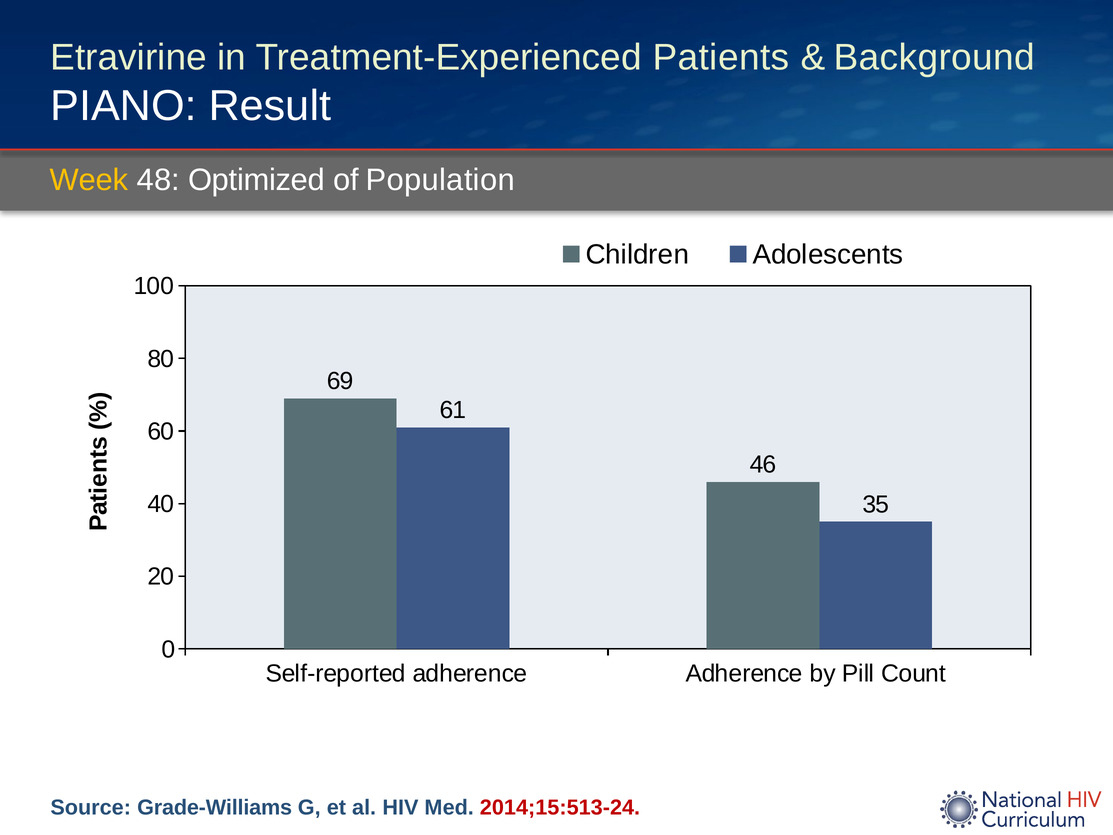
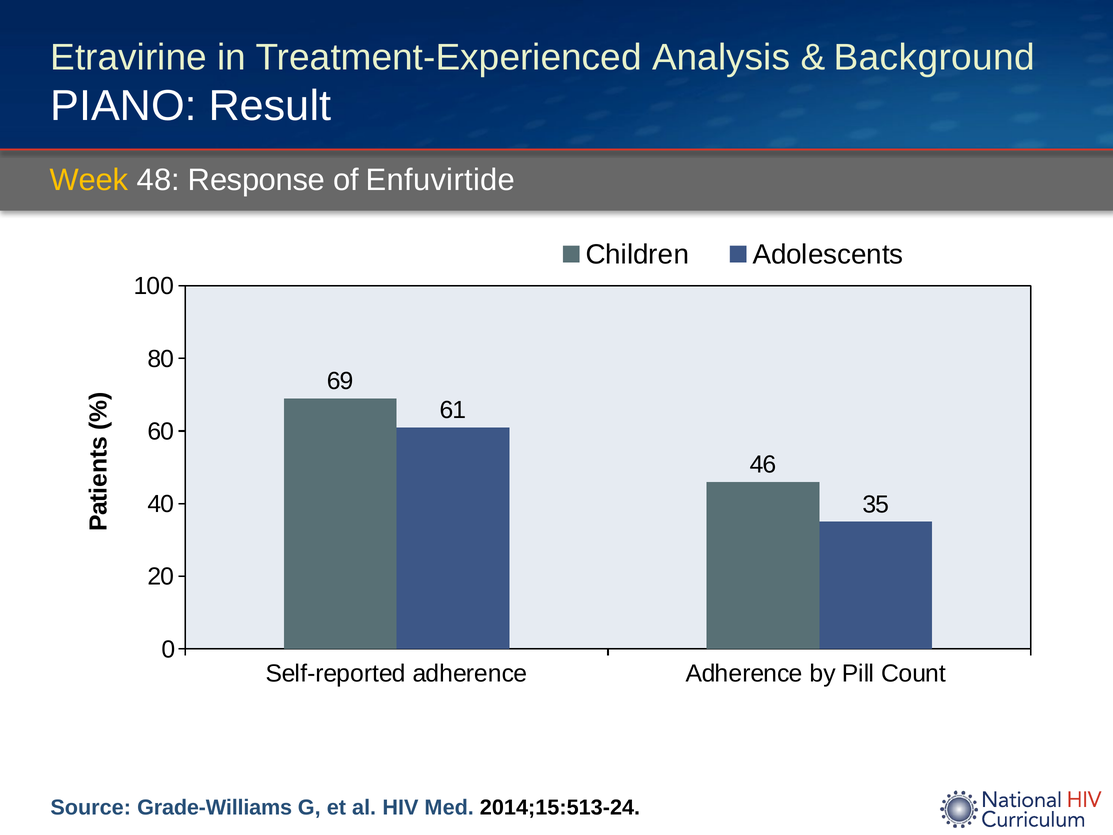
Patients: Patients -> Analysis (721, 58)
Optimized: Optimized -> Response (257, 180)
Population: Population -> Enfuvirtide (440, 180)
2014;15:513-24 colour: red -> black (560, 807)
